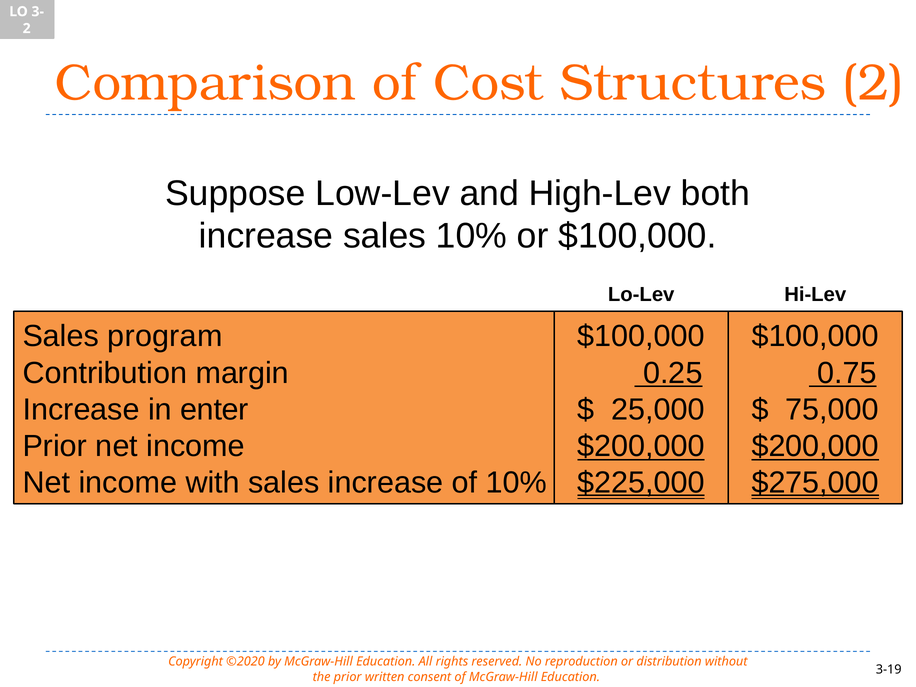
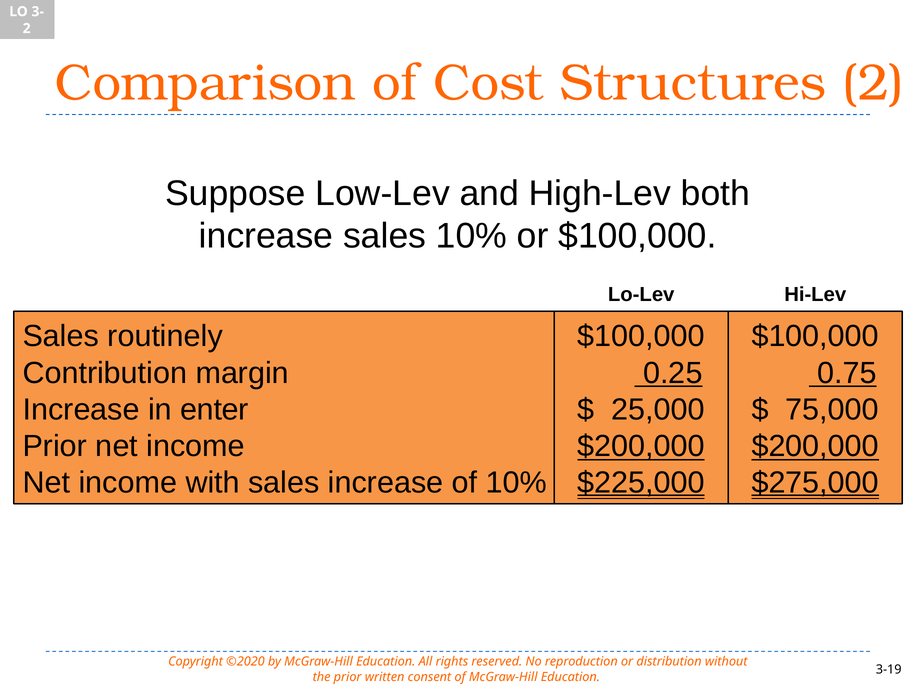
program: program -> routinely (165, 336)
